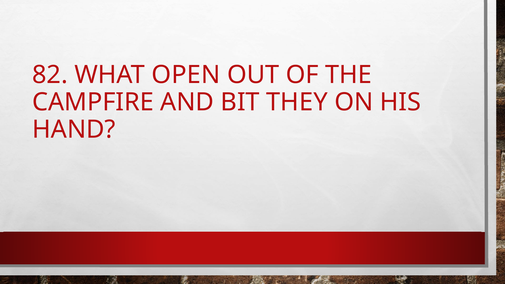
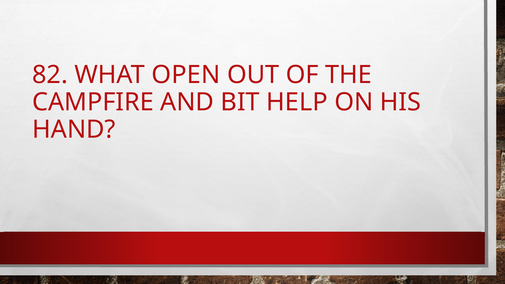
THEY: THEY -> HELP (297, 102)
